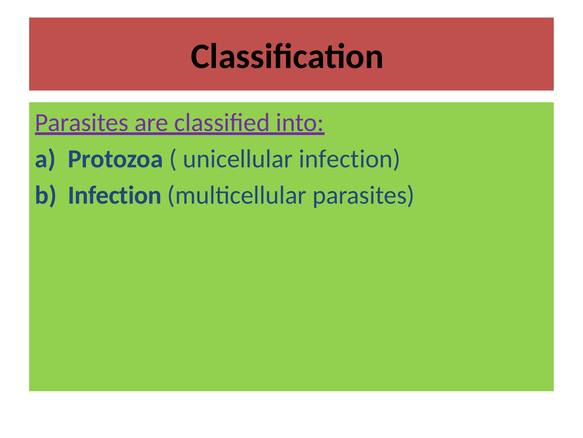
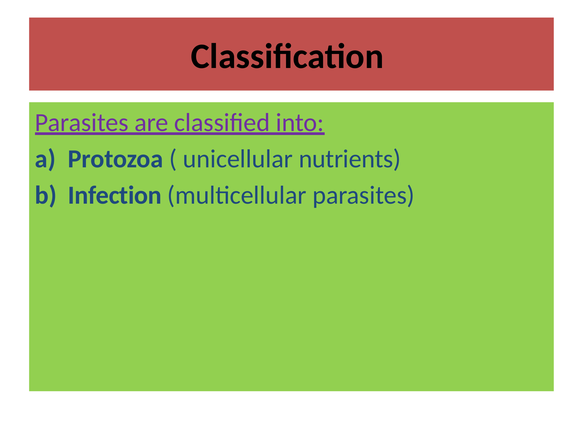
unicellular infection: infection -> nutrients (350, 159)
